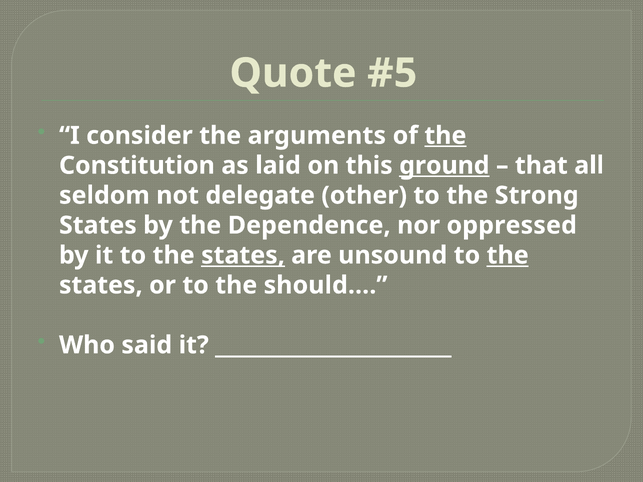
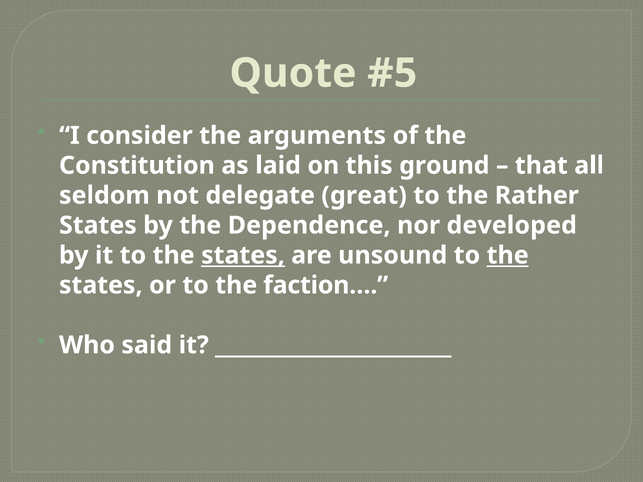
the underline: present -> none (445, 136)
ground underline: present -> none (444, 166)
other: other -> great (364, 196)
Strong: Strong -> Rather (537, 196)
oppressed: oppressed -> developed (512, 225)
should…: should… -> faction… (326, 285)
